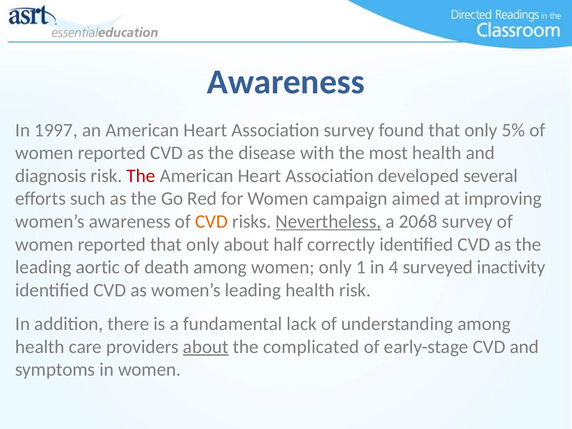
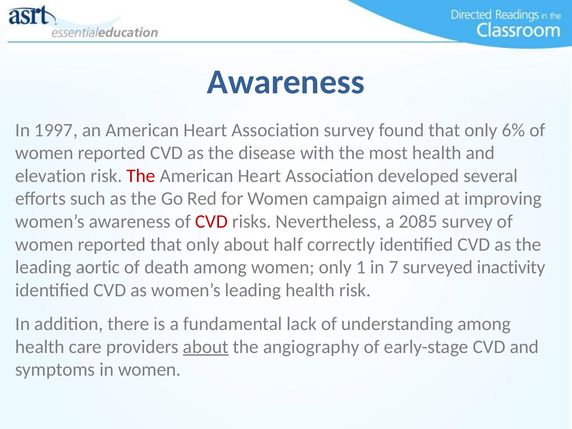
5%: 5% -> 6% (514, 130)
diagnosis: diagnosis -> elevation (51, 176)
CVD colour: orange -> red (211, 222)
Nevertheless underline: present -> none (328, 222)
2068: 2068 -> 2085 (418, 222)
4: 4 -> 7 (394, 267)
complicated: complicated -> angiography (311, 347)
